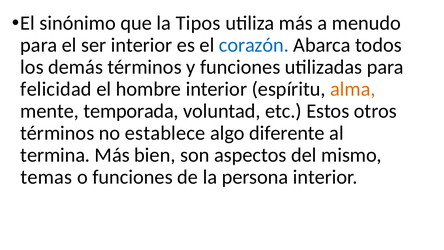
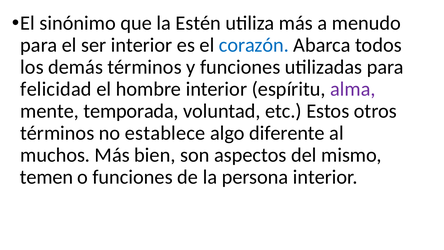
Tipos: Tipos -> Estén (198, 23)
alma colour: orange -> purple (353, 89)
termina: termina -> muchos (55, 155)
temas: temas -> temen (47, 177)
